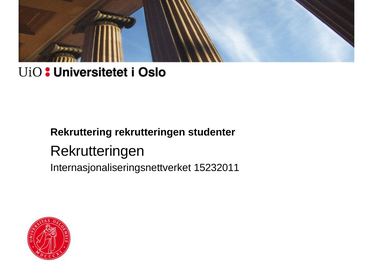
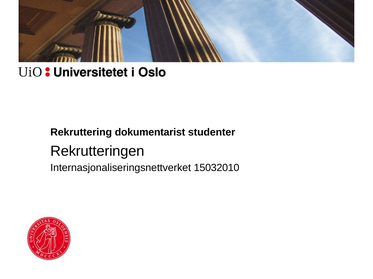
Rekruttering rekrutteringen: rekrutteringen -> dokumentarist (150, 133)
15232011: 15232011 -> 15032010 (217, 168)
